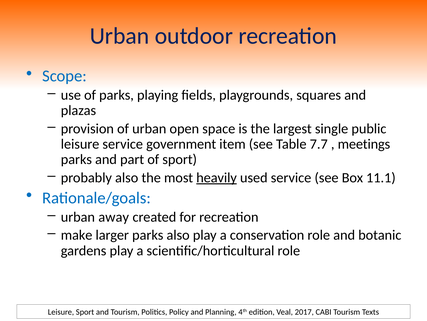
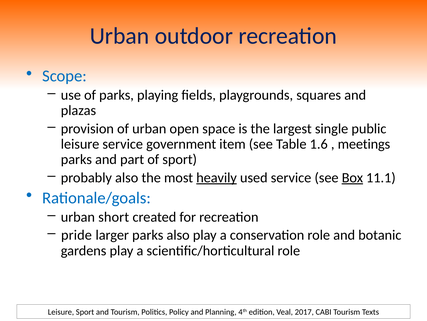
7.7: 7.7 -> 1.6 (319, 144)
Box underline: none -> present (352, 177)
away: away -> short (114, 217)
make: make -> pride (76, 235)
